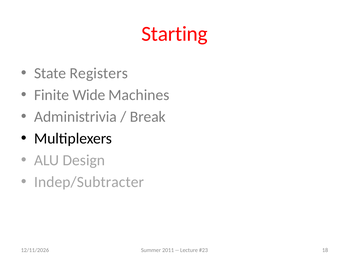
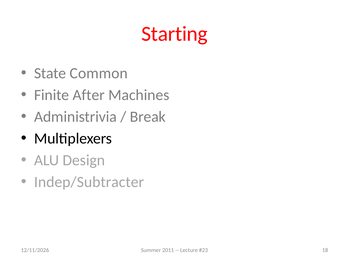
Registers: Registers -> Common (99, 73)
Wide: Wide -> After (89, 95)
